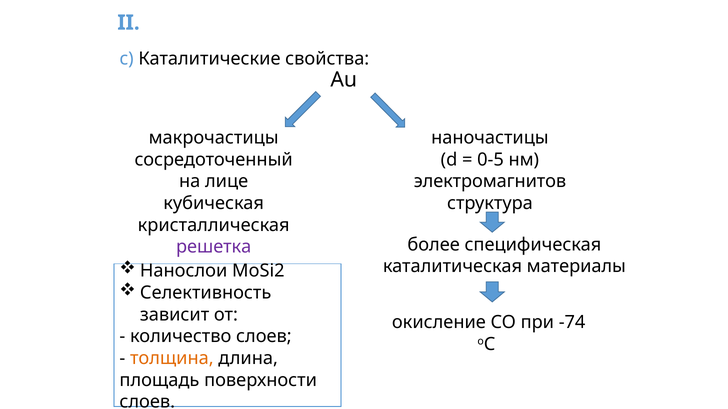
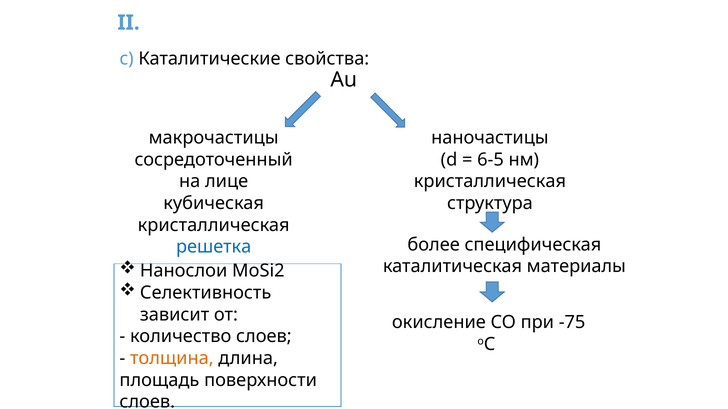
0-5: 0-5 -> 6-5 (490, 160)
электромагнитов: электромагнитов -> кристаллическая (490, 182)
решетка colour: purple -> blue (214, 247)
-74: -74 -> -75 (572, 323)
